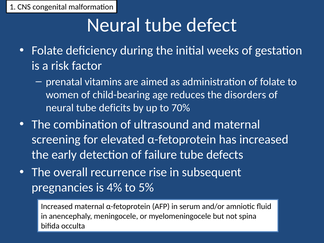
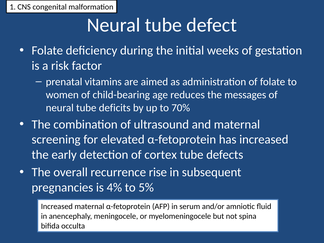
disorders: disorders -> messages (245, 95)
failure: failure -> cortex (161, 155)
